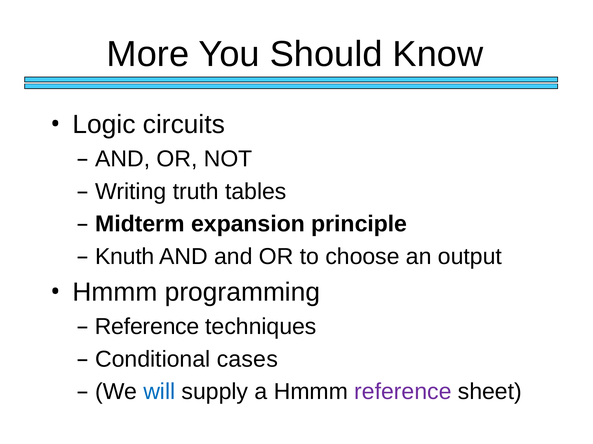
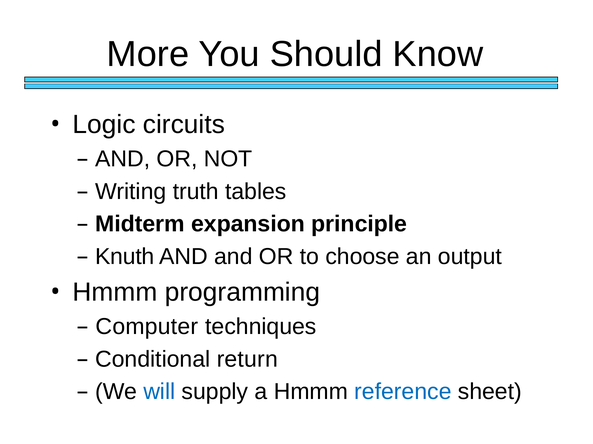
Reference: Reference -> Computer (147, 327)
cases: cases -> return (247, 360)
reference colour: purple -> blue (403, 392)
